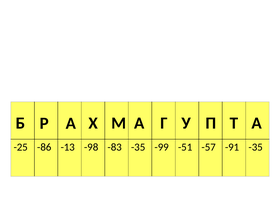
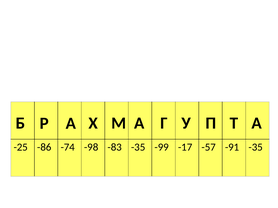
-13: -13 -> -74 (68, 148)
-51: -51 -> -17 (185, 148)
